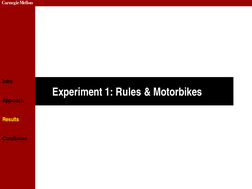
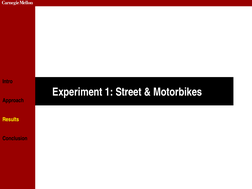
Rules: Rules -> Street (129, 92)
